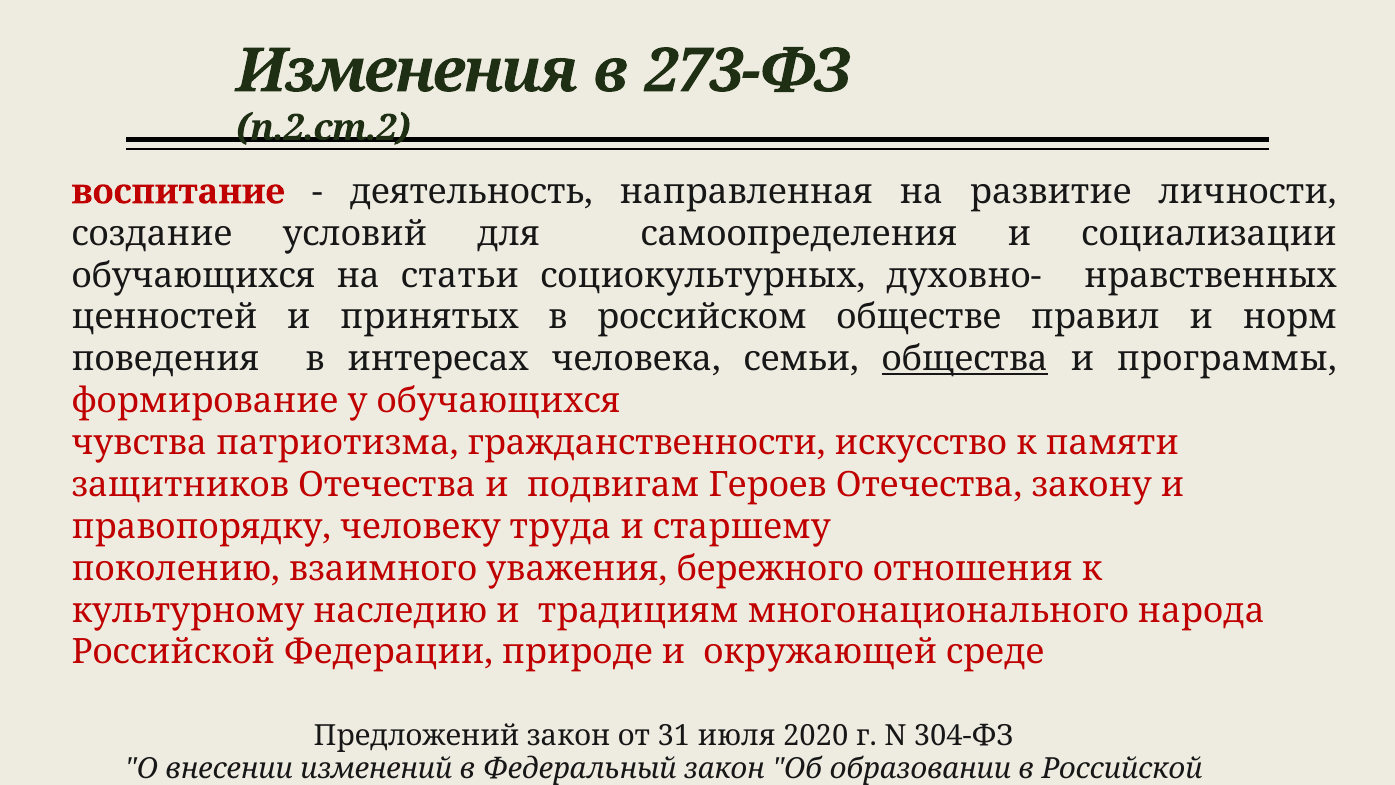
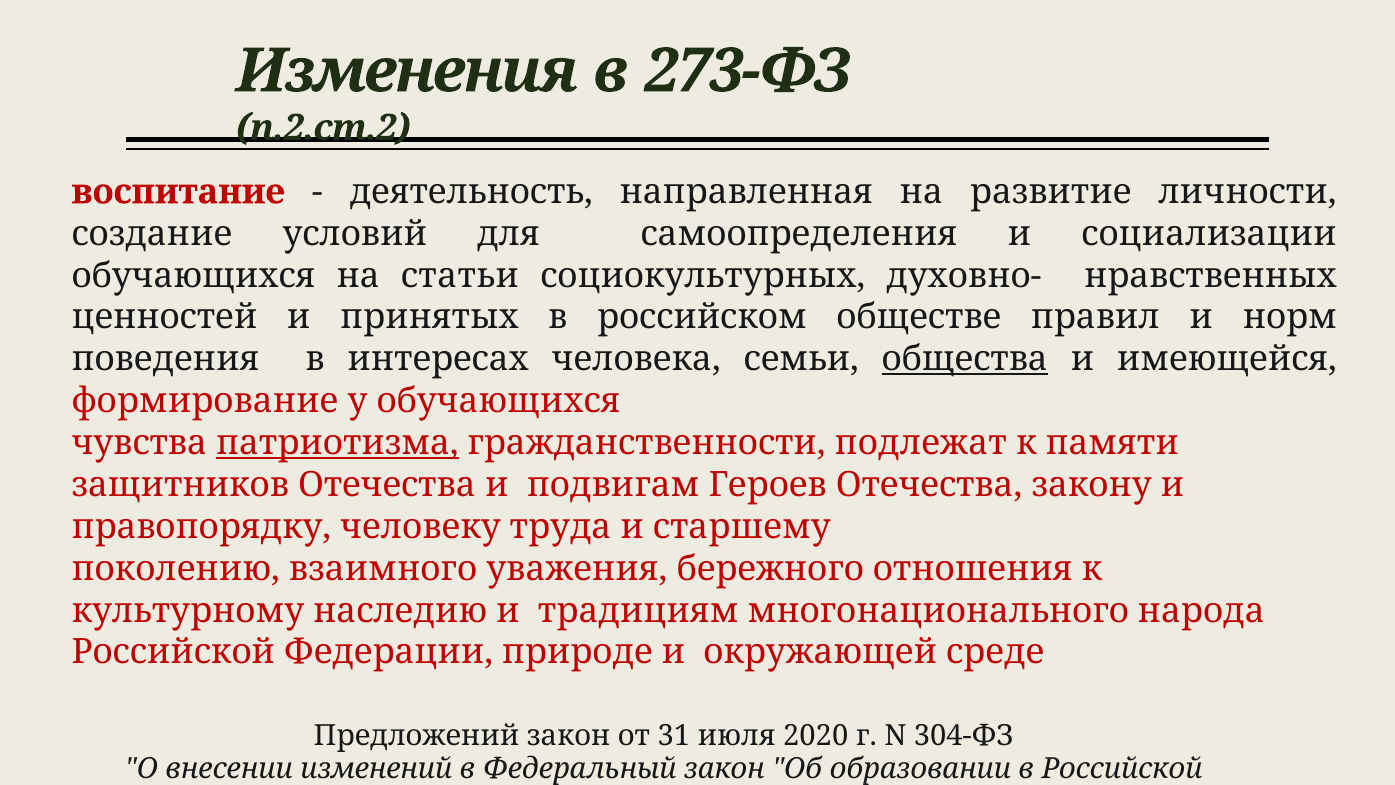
программы: программы -> имеющейся (1227, 359)
патриотизма underline: none -> present (337, 443)
искусство: искусство -> подлежат (921, 443)
